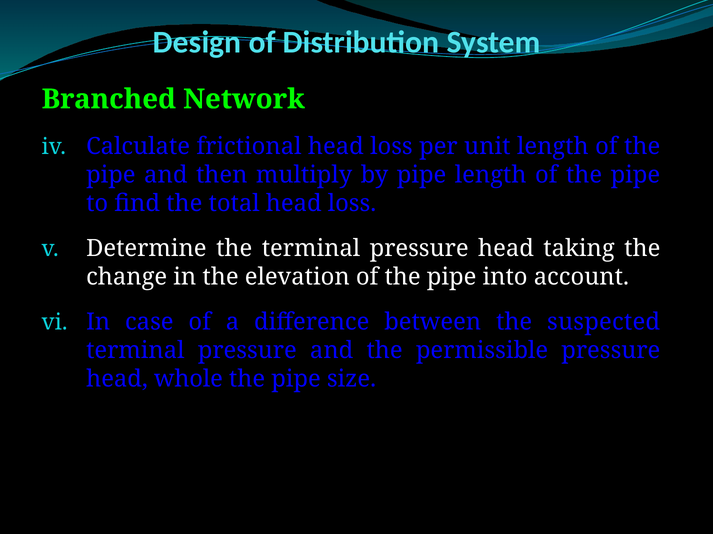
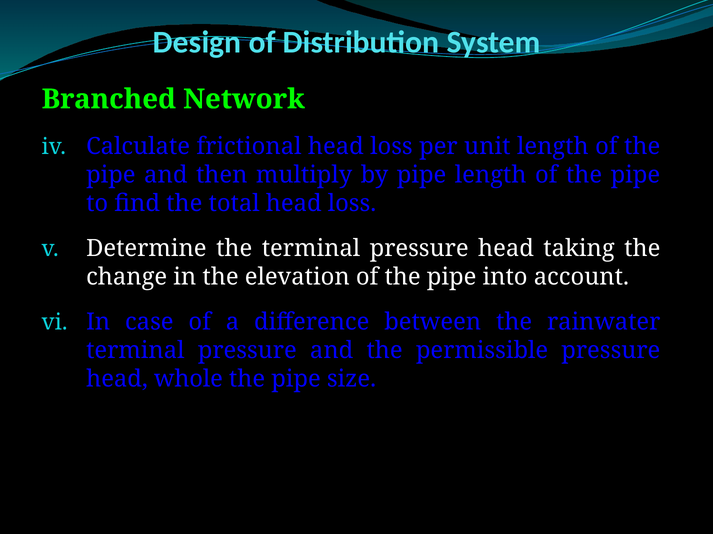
suspected: suspected -> rainwater (604, 322)
